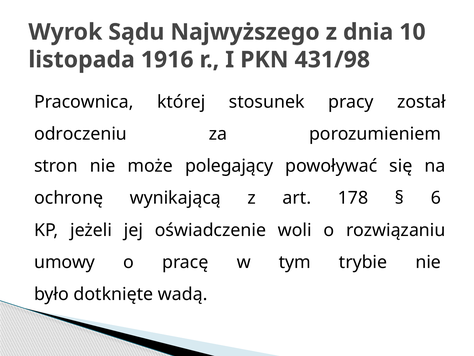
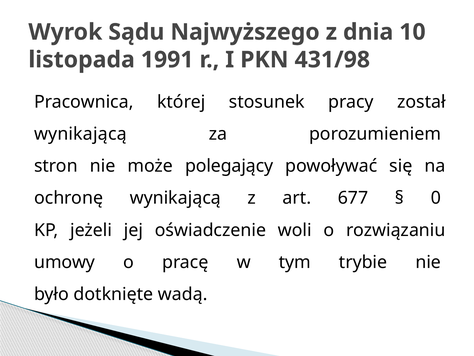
1916: 1916 -> 1991 (167, 60)
odroczeniu: odroczeniu -> wynikającą (80, 134)
178: 178 -> 677 (353, 198)
6: 6 -> 0 (436, 198)
